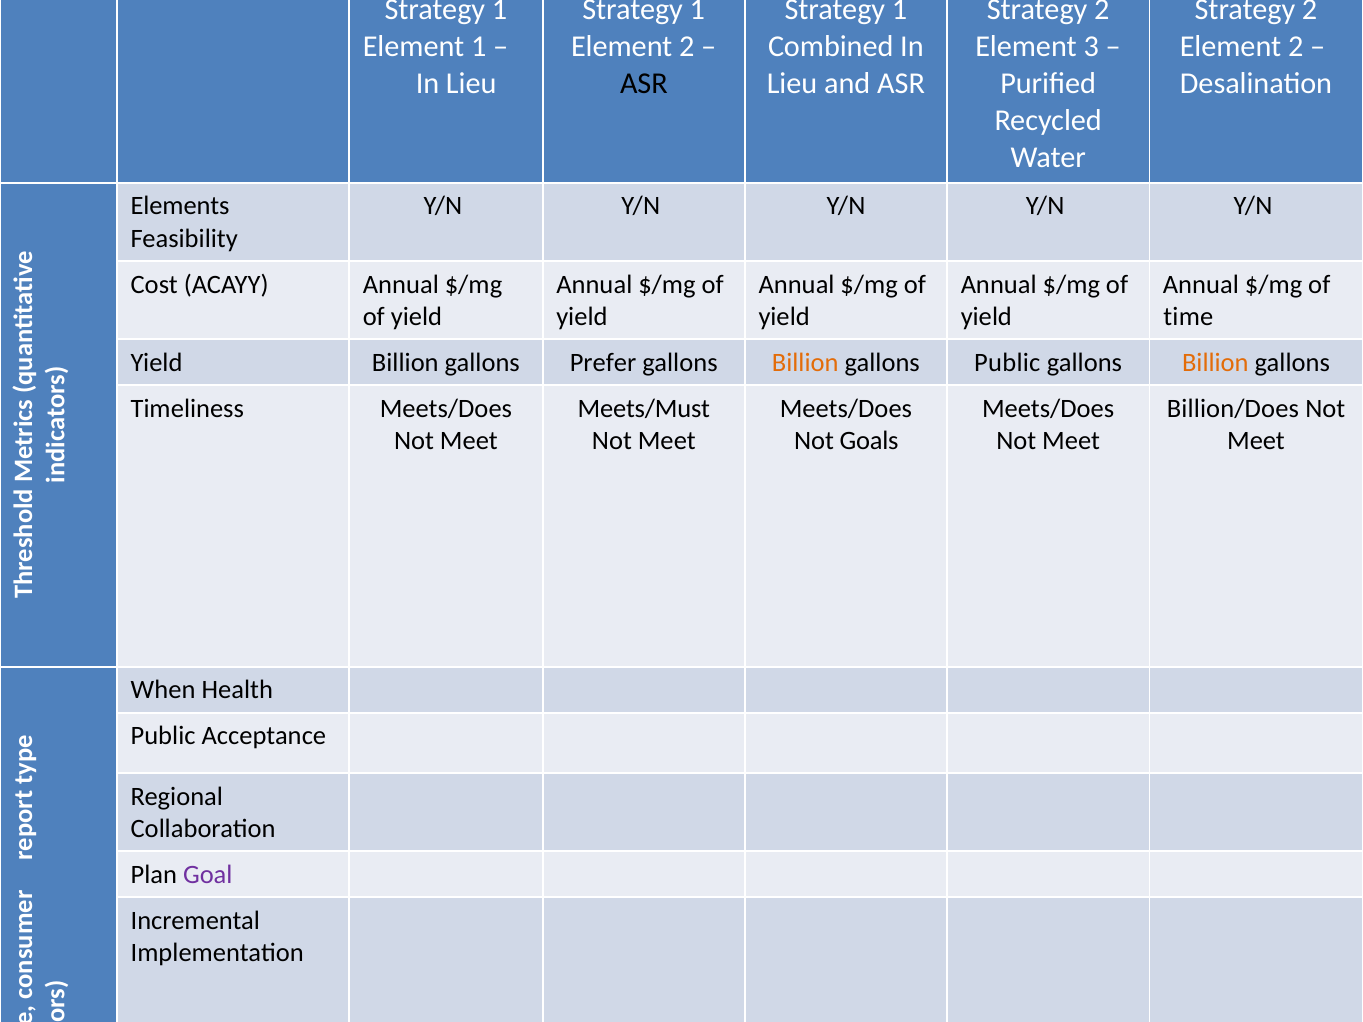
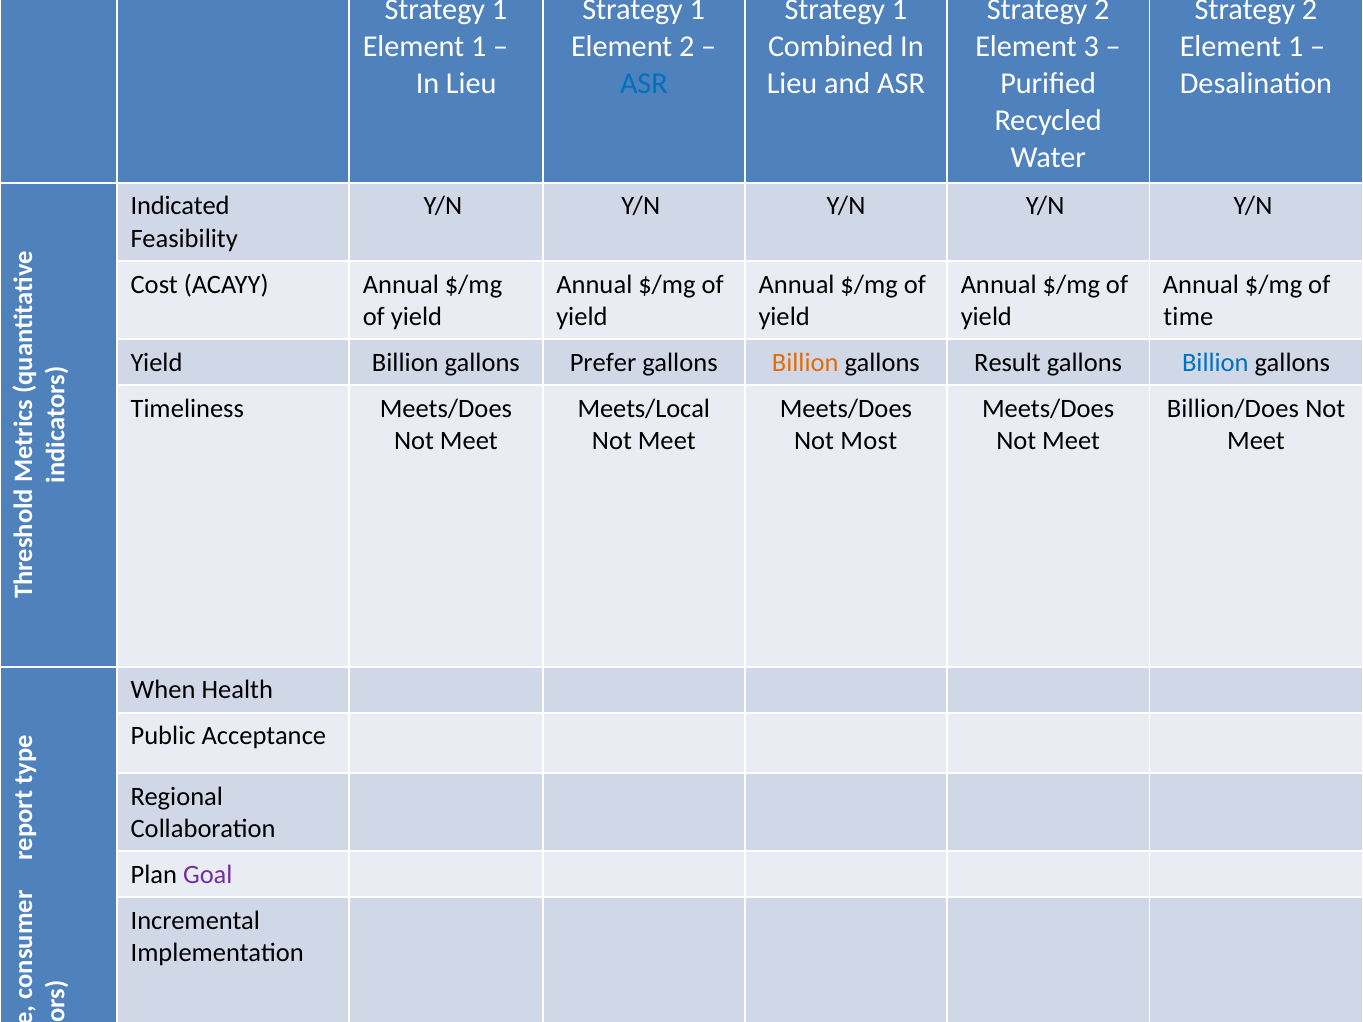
2: 2 -> 1 (1296, 47)
ASR colour: black -> blue (644, 84)
Elements: Elements -> Indicated (180, 206)
gallons Public: Public -> Result (1007, 363)
Billion colour: orange -> blue (1215, 363)
Meets/Must: Meets/Must -> Meets/Local (644, 408)
Goals: Goals -> Most (869, 441)
